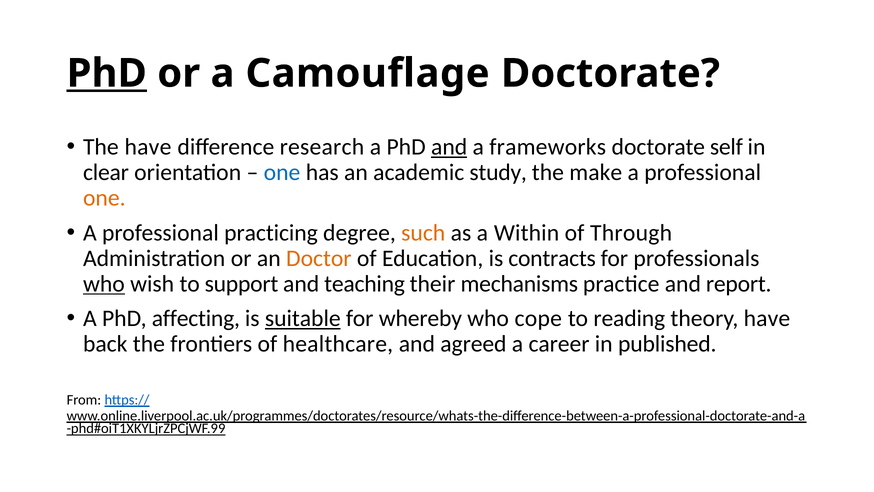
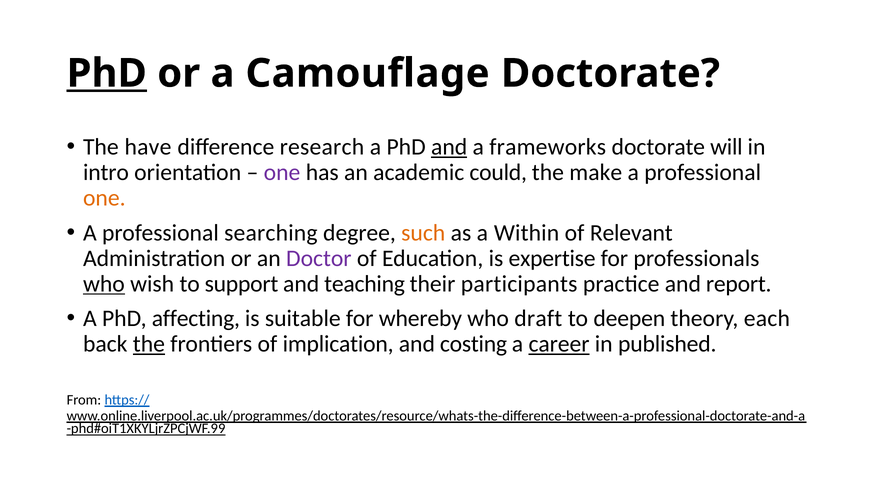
self: self -> will (726, 147)
clear: clear -> intro (106, 172)
one colour: blue -> purple (282, 172)
study: study -> could (498, 172)
practicing: practicing -> searching (271, 233)
Through: Through -> Relevant (631, 233)
Doctor colour: orange -> purple (319, 258)
contracts: contracts -> expertise (552, 258)
mechanisms: mechanisms -> participants (519, 284)
suitable underline: present -> none (303, 318)
cope: cope -> draft (538, 318)
reading: reading -> deepen (629, 318)
theory have: have -> each (767, 318)
the underline: none -> present (149, 344)
healthcare: healthcare -> implication (338, 344)
agreed: agreed -> costing (474, 344)
career underline: none -> present (559, 344)
